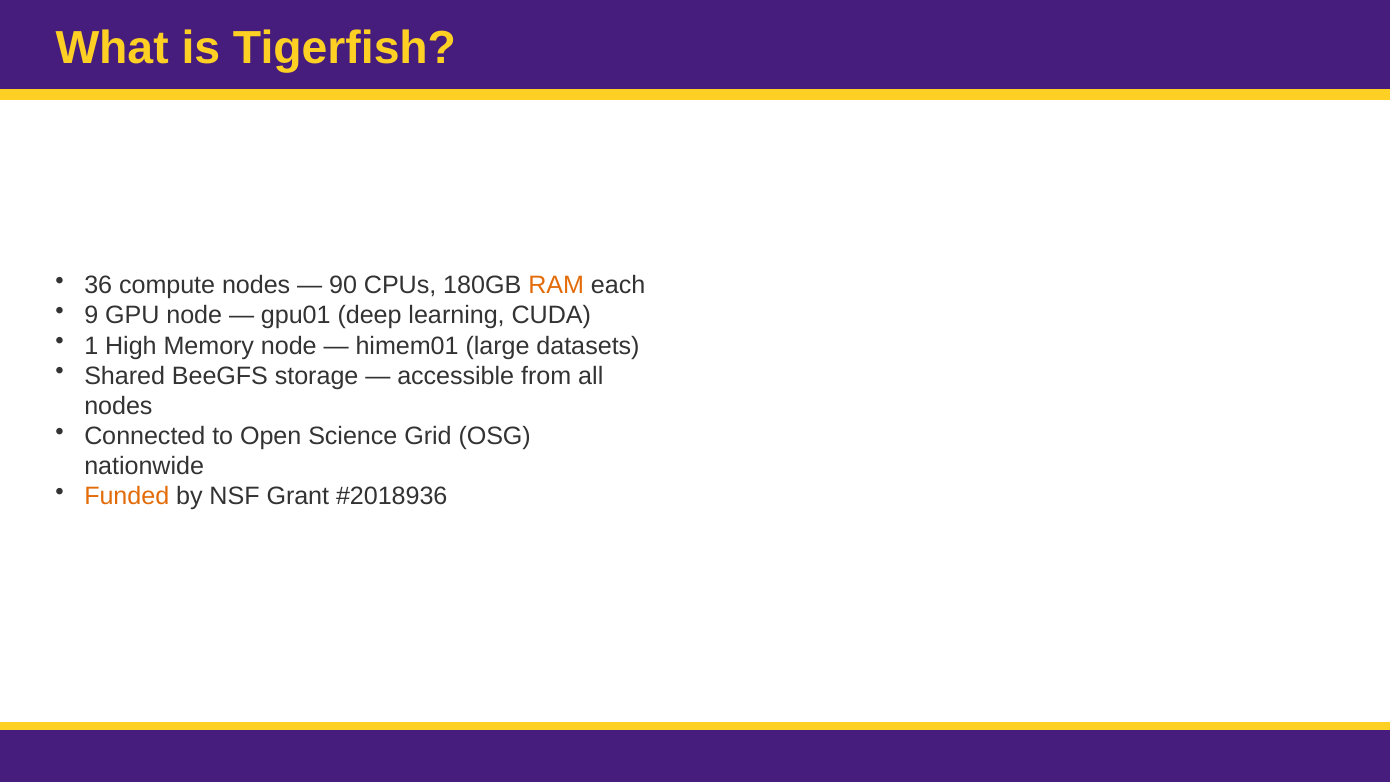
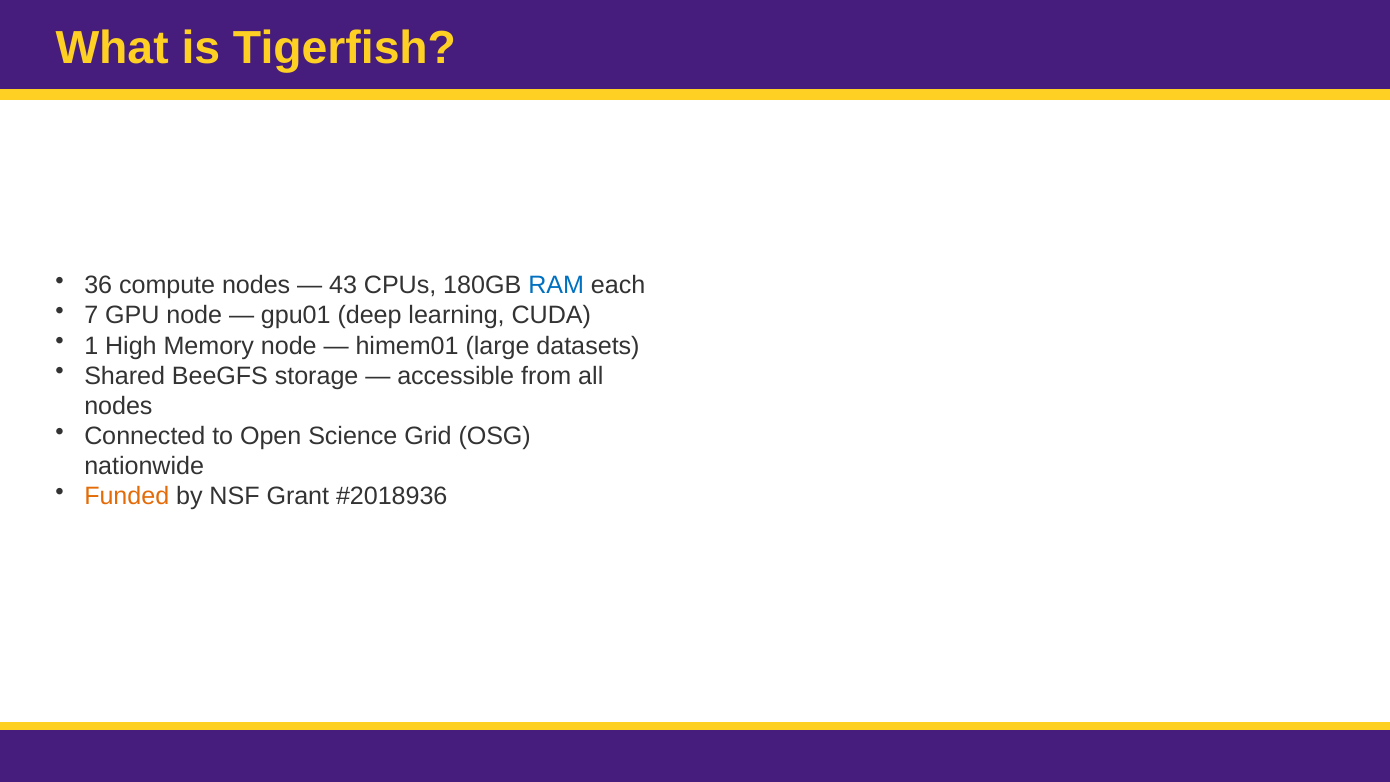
90: 90 -> 43 (343, 285)
RAM colour: orange -> blue (556, 285)
9: 9 -> 7 (91, 316)
